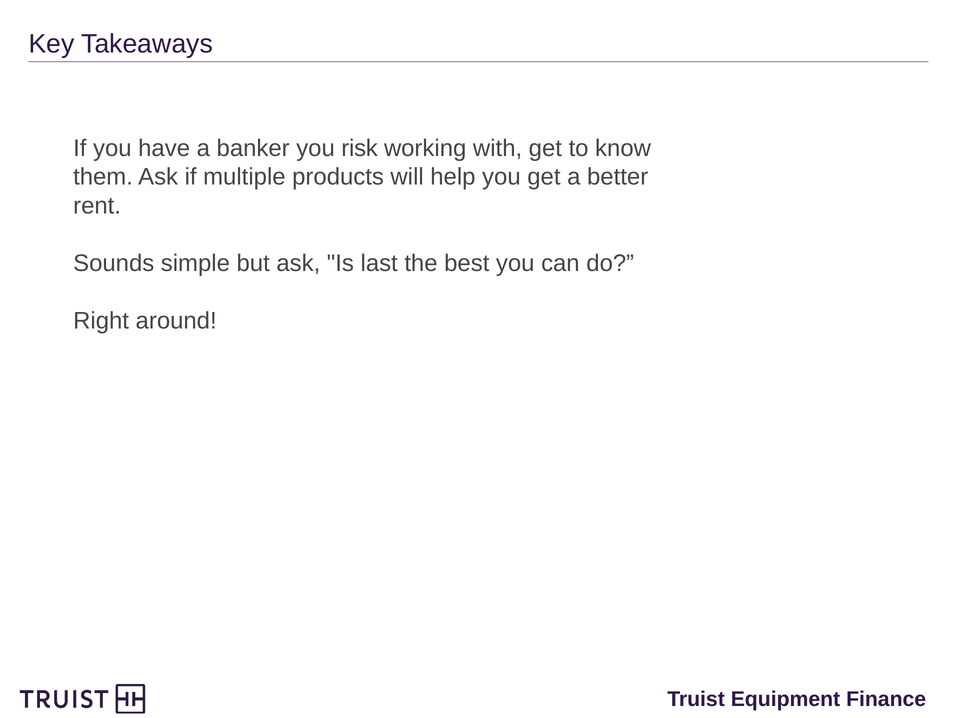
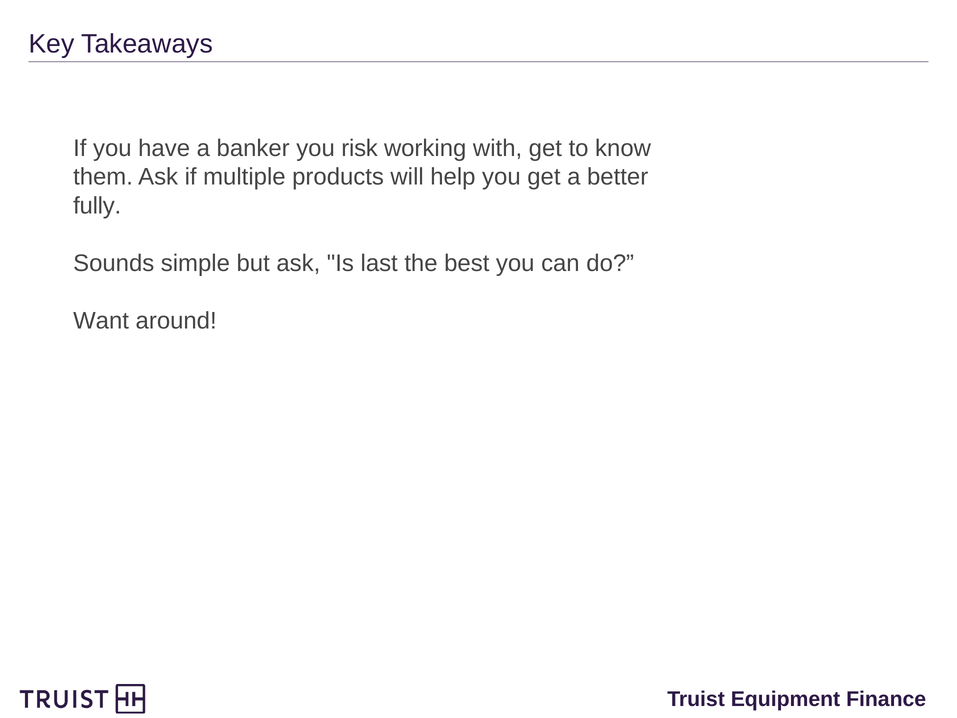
rent: rent -> fully (97, 206)
Right: Right -> Want (101, 321)
